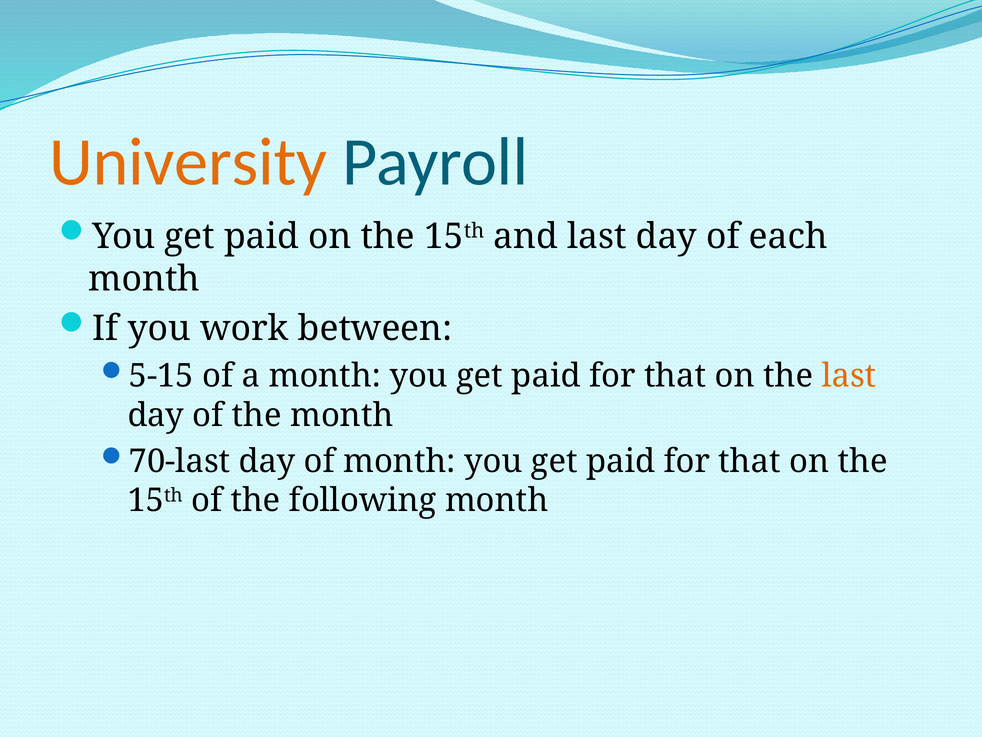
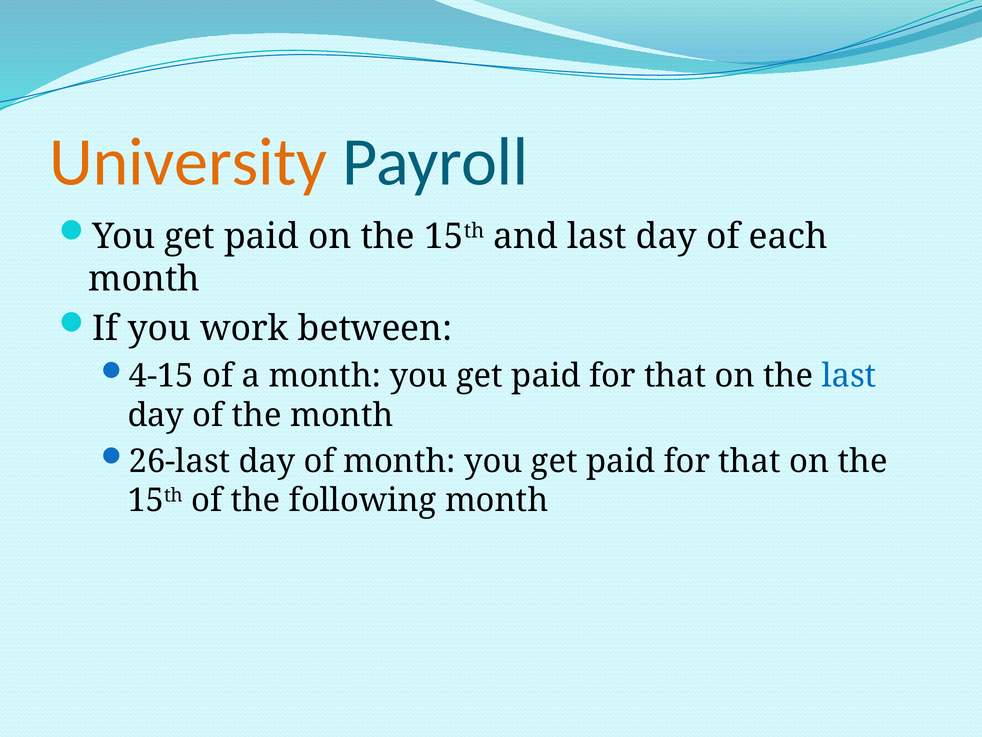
5-15: 5-15 -> 4-15 (161, 376)
last colour: orange -> blue (849, 376)
70-last: 70-last -> 26-last (180, 461)
